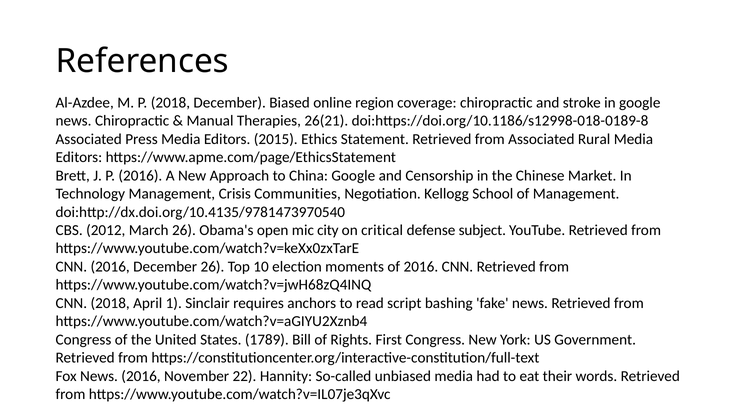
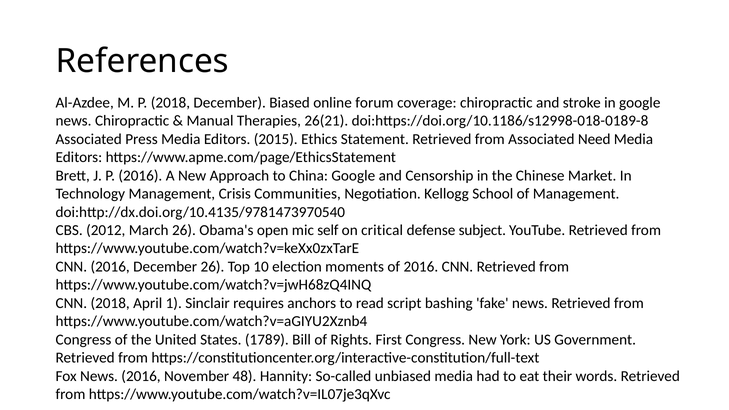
region: region -> forum (374, 103)
Rural: Rural -> Need (594, 139)
city: city -> self (328, 230)
22: 22 -> 48 (244, 376)
